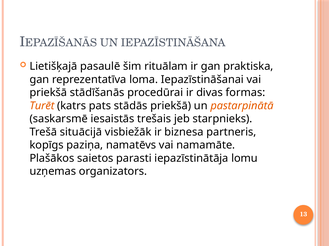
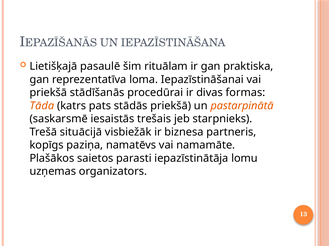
Turēt: Turēt -> Tāda (42, 106)
